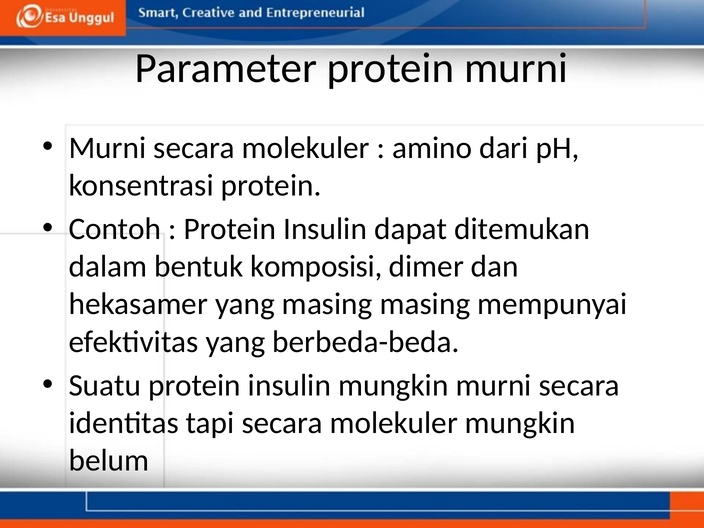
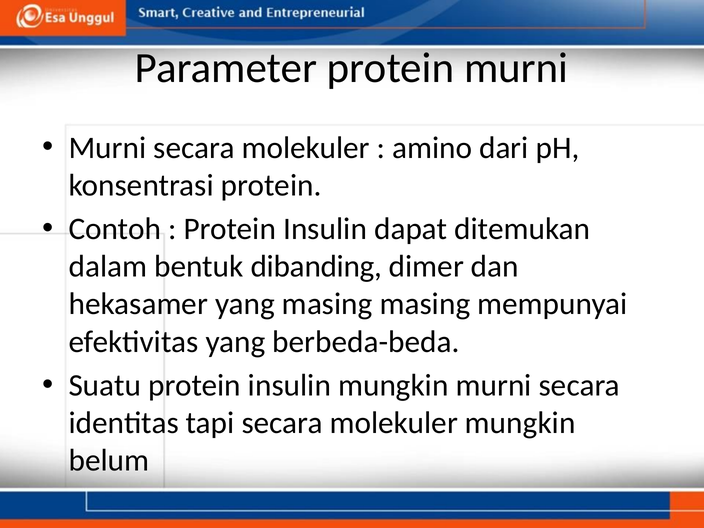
komposisi: komposisi -> dibanding (316, 267)
